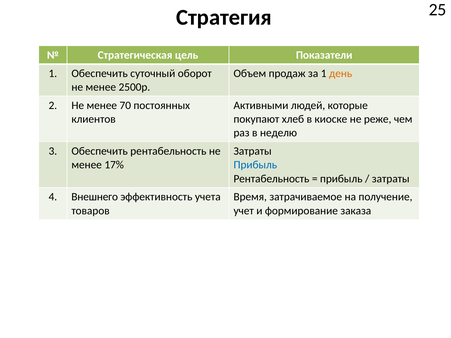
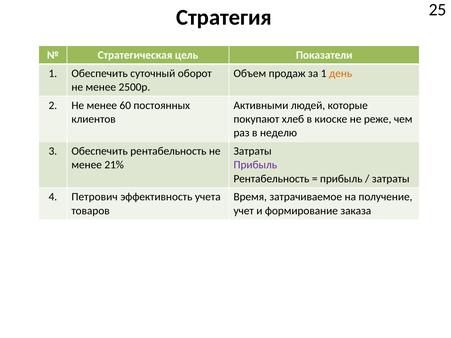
70: 70 -> 60 (125, 105)
17%: 17% -> 21% (114, 165)
Прибыль colour: blue -> purple (255, 165)
Внешнего: Внешнего -> Петрович (95, 197)
